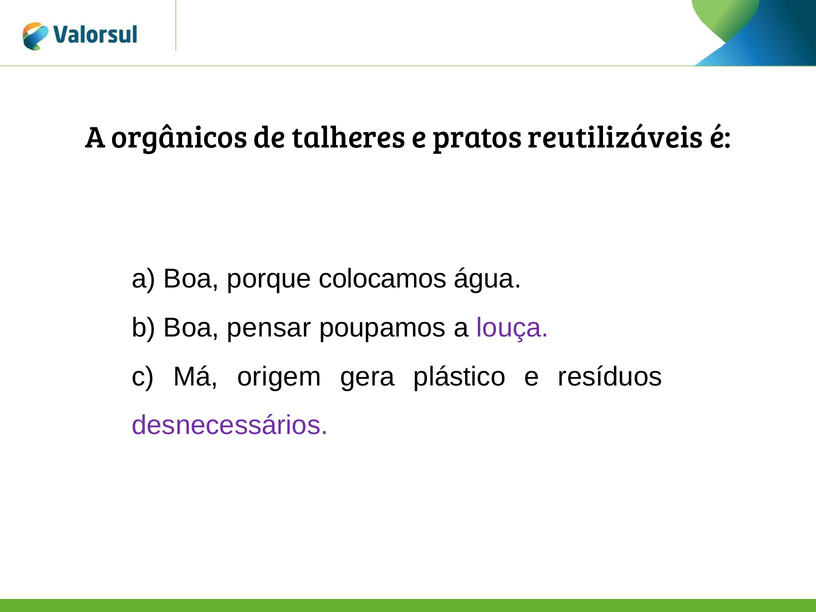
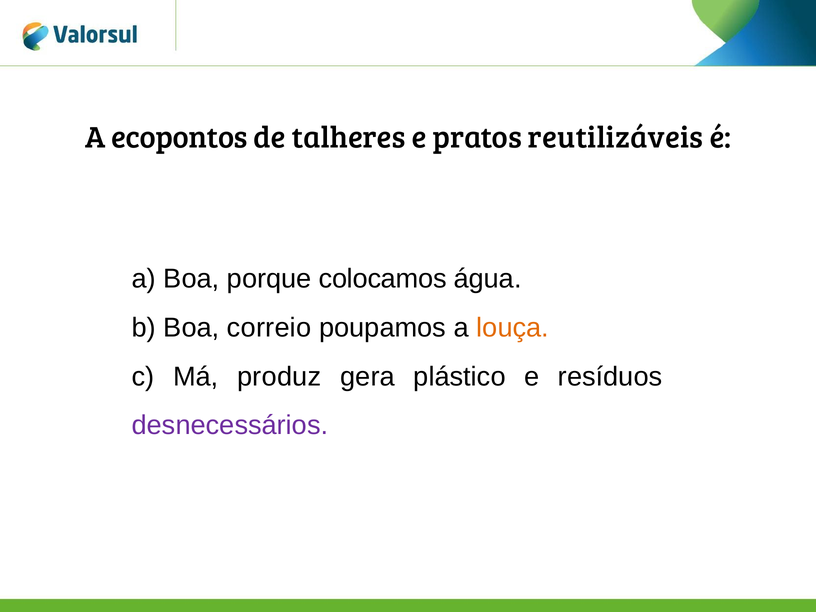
orgânicos: orgânicos -> ecopontos (180, 138)
pensar: pensar -> correio (269, 328)
louça colour: purple -> orange (513, 328)
origem: origem -> produz (279, 377)
